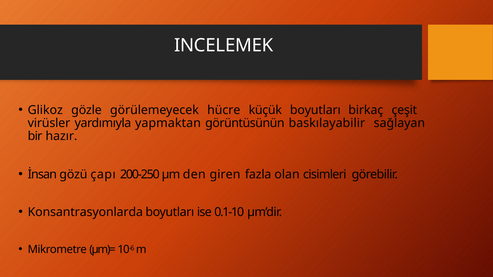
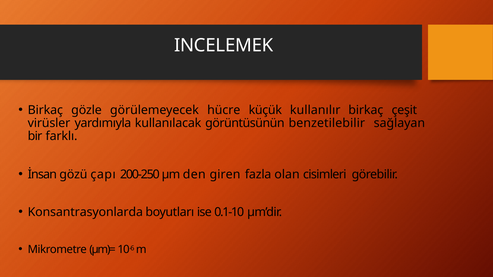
Glikoz: Glikoz -> Birkaç (45, 110)
küçük boyutları: boyutları -> kullanılır (315, 110)
yapmaktan: yapmaktan -> kullanılacak (168, 123)
baskılayabilir: baskılayabilir -> benzetilebilir (327, 123)
hazır: hazır -> farklı (61, 136)
